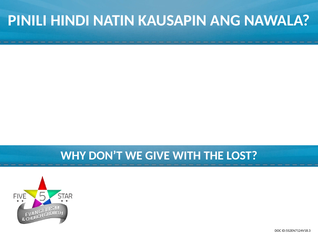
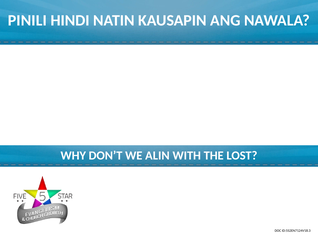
GIVE: GIVE -> ALIN (157, 156)
